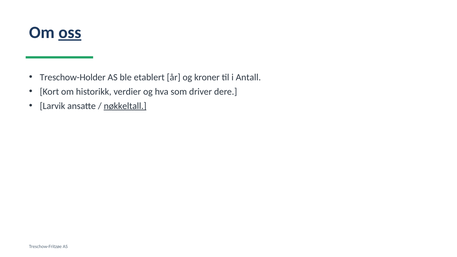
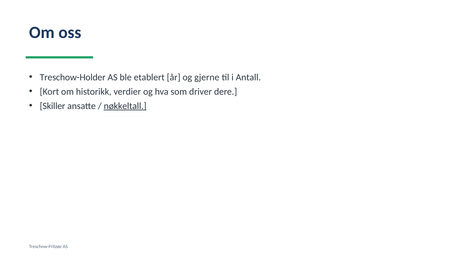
oss underline: present -> none (70, 33)
kroner: kroner -> gjerne (207, 77)
Larvik: Larvik -> Skiller (53, 106)
